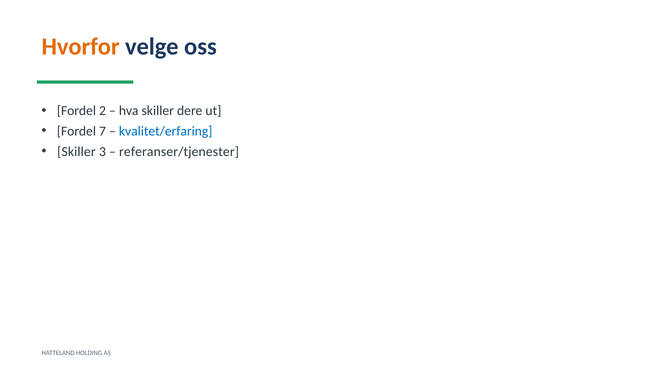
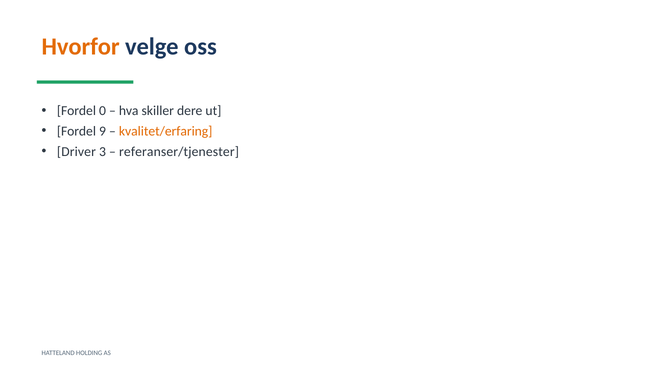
2: 2 -> 0 (103, 111)
7: 7 -> 9 (103, 131)
kvalitet/erfaring colour: blue -> orange (166, 131)
Skiller: Skiller -> Driver (76, 152)
